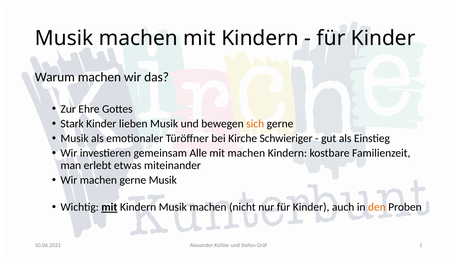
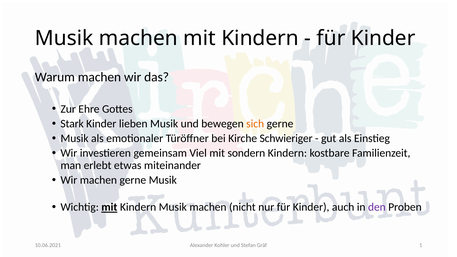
Alle: Alle -> Viel (198, 153)
mit machen: machen -> sondern (246, 153)
den colour: orange -> purple (377, 207)
